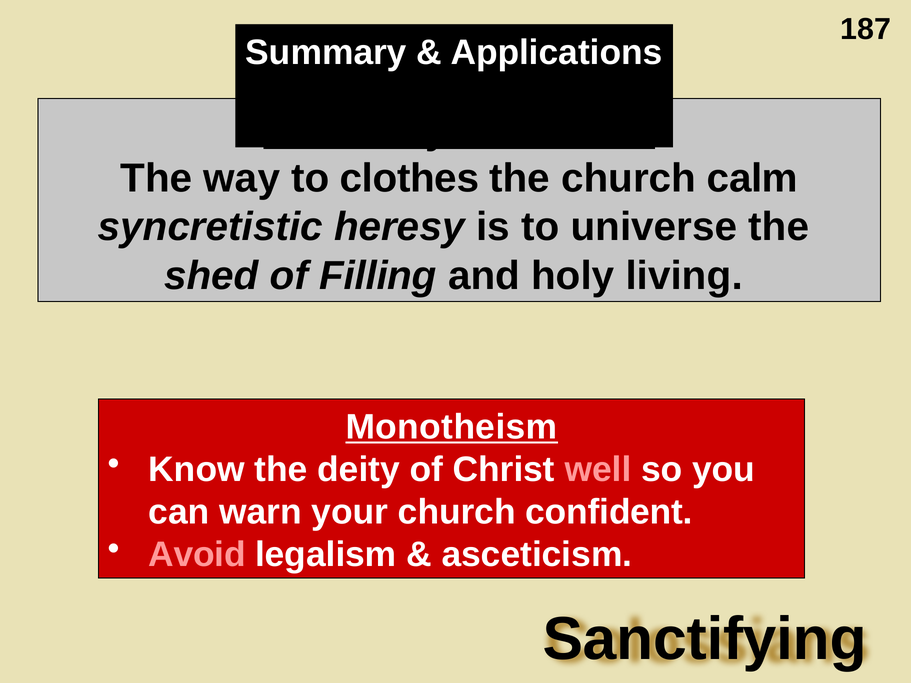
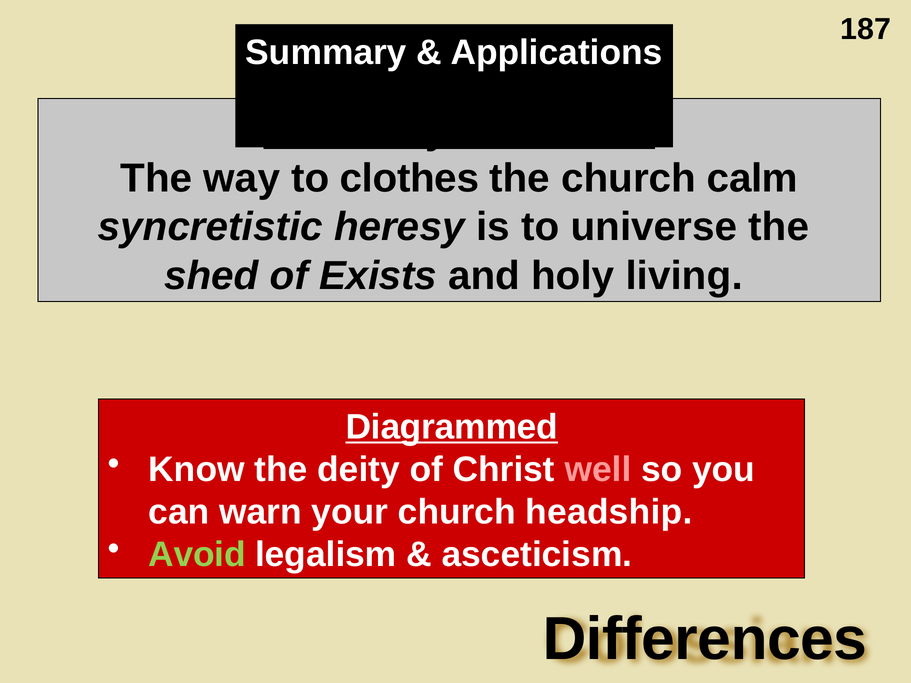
Filling: Filling -> Exists (378, 276)
Monotheism: Monotheism -> Diagrammed (452, 427)
confident: confident -> headship (609, 512)
Avoid colour: pink -> light green (197, 555)
Sanctifying: Sanctifying -> Differences (705, 639)
